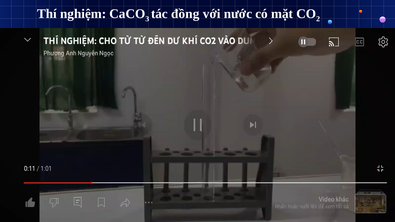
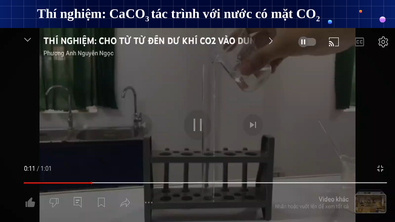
đồng: đồng -> trình (185, 14)
